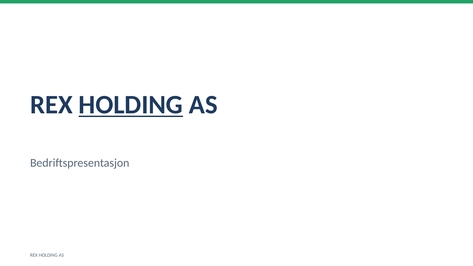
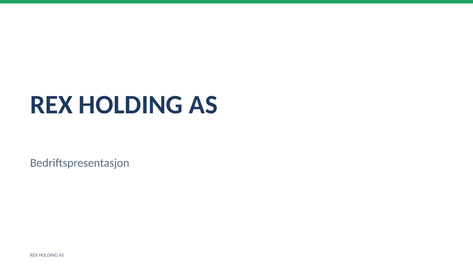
HOLDING underline: present -> none (131, 105)
